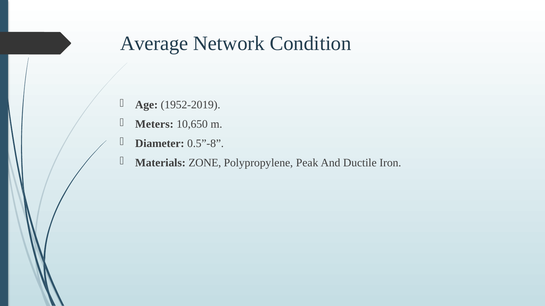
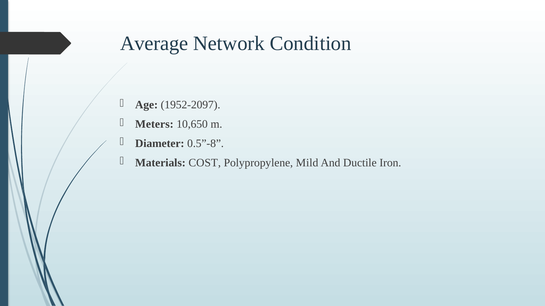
1952-2019: 1952-2019 -> 1952-2097 (191, 105)
ZONE: ZONE -> COST (205, 163)
Peak: Peak -> Mild (307, 163)
